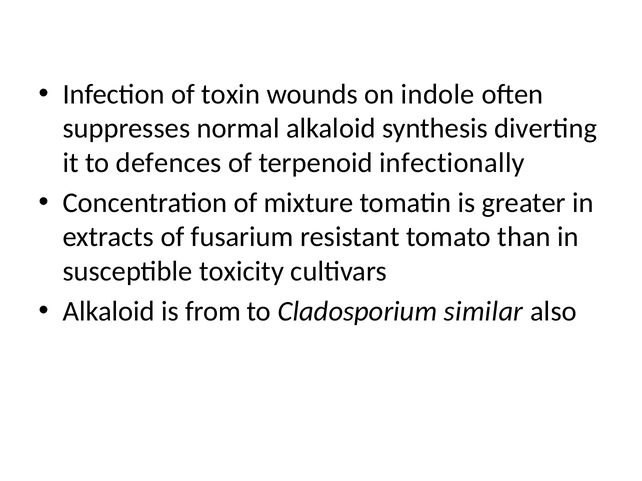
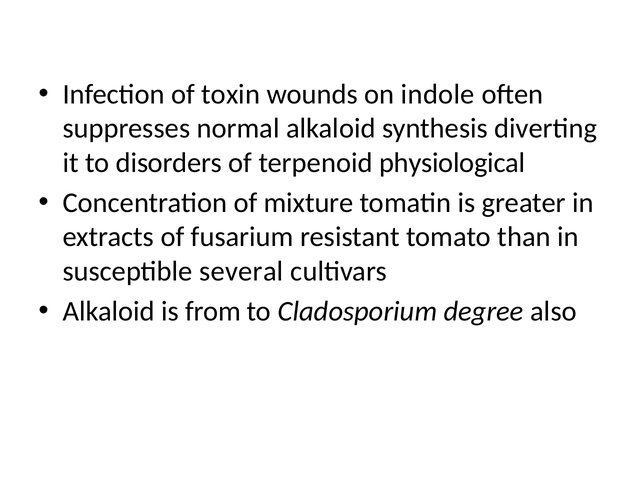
defences: defences -> disorders (169, 163)
infectionally: infectionally -> physiological (452, 163)
toxicity: toxicity -> several (241, 272)
similar: similar -> degree (484, 312)
